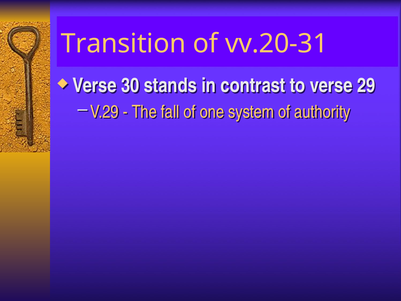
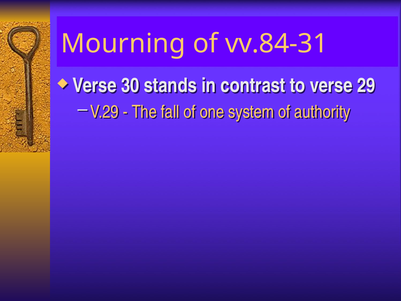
Transition: Transition -> Mourning (123, 44)
vv.20-31: vv.20-31 -> vv.84-31 (277, 44)
